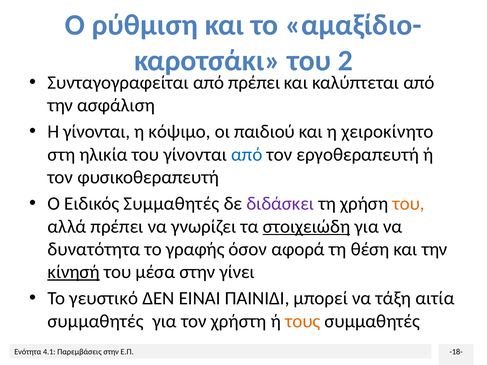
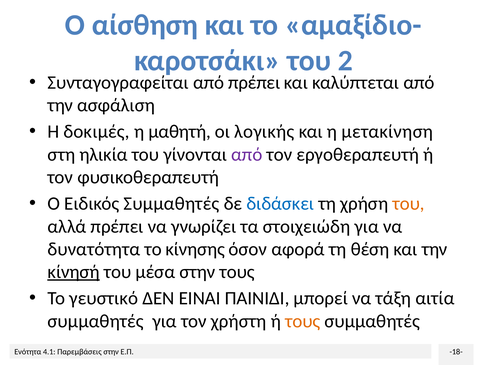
ρύθμιση: ρύθμιση -> αίσθηση (145, 25)
Η γίνονται: γίνονται -> δοκιμές (97, 132)
κόψιμο: κόψιμο -> μαθητή (180, 132)
παιδιού: παιδιού -> λογικής (264, 132)
χειροκίνητο: χειροκίνητο -> μετακίνηση (387, 132)
από colour: blue -> purple (247, 155)
διδάσκει colour: purple -> blue (280, 204)
στοιχειώδη underline: present -> none (306, 227)
γραφής: γραφής -> κίνησης (195, 249)
στην γίνει: γίνει -> τους (237, 272)
